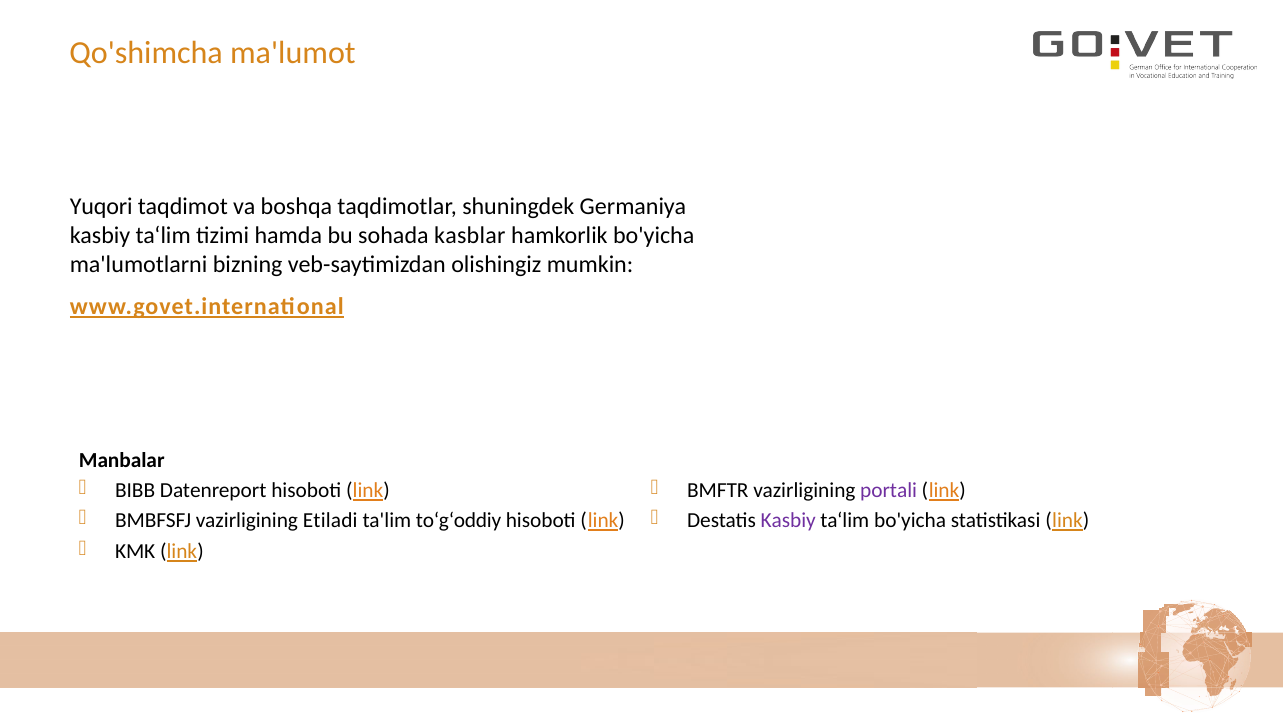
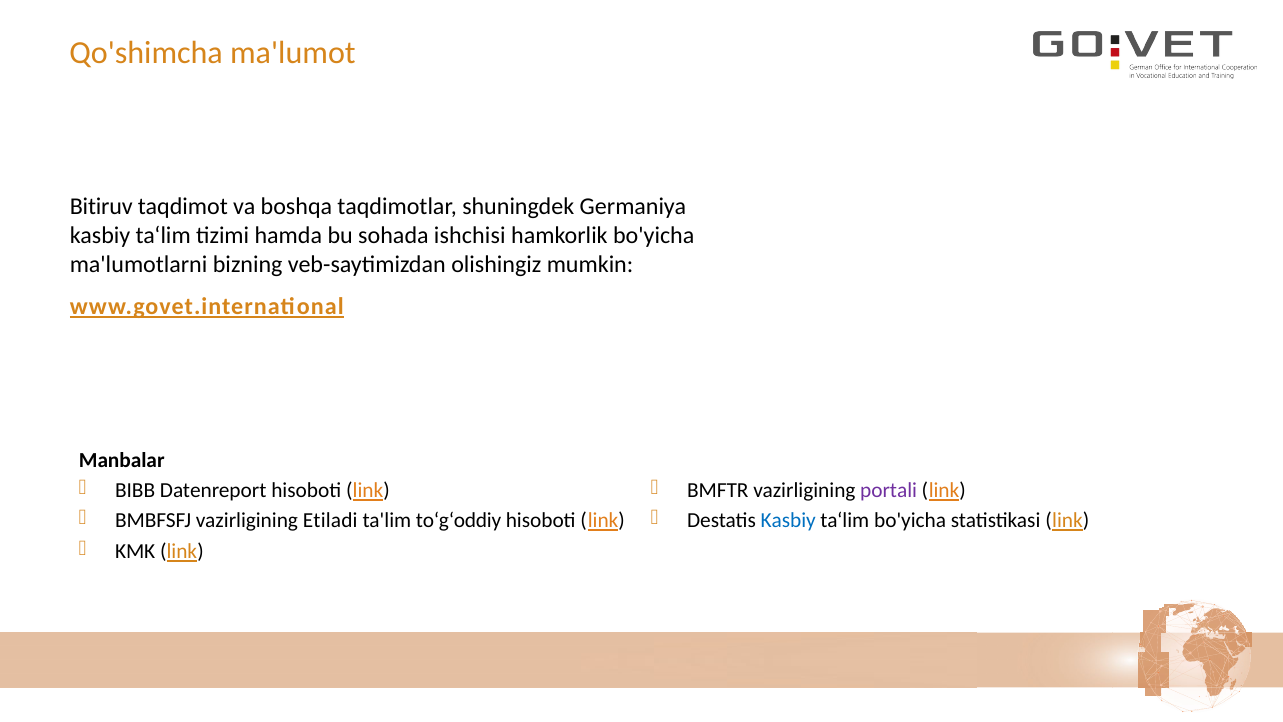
Yuqori: Yuqori -> Bitiruv (101, 206)
kasblar: kasblar -> ishchisi (470, 235)
Kasbiy colour: purple -> blue (788, 521)
